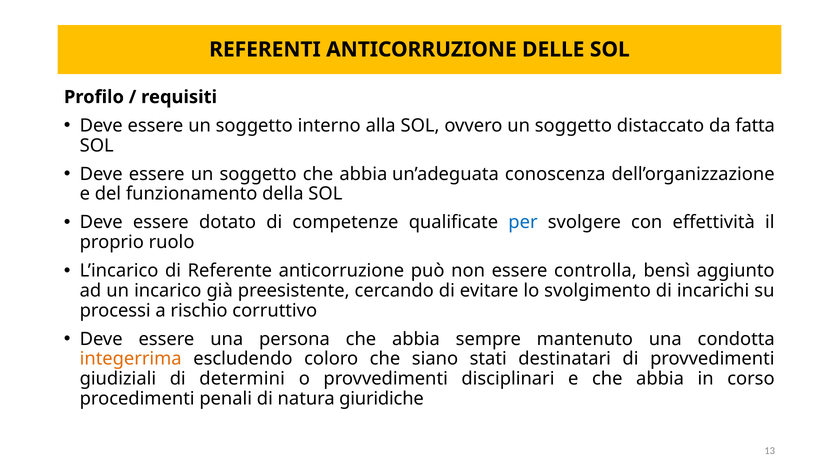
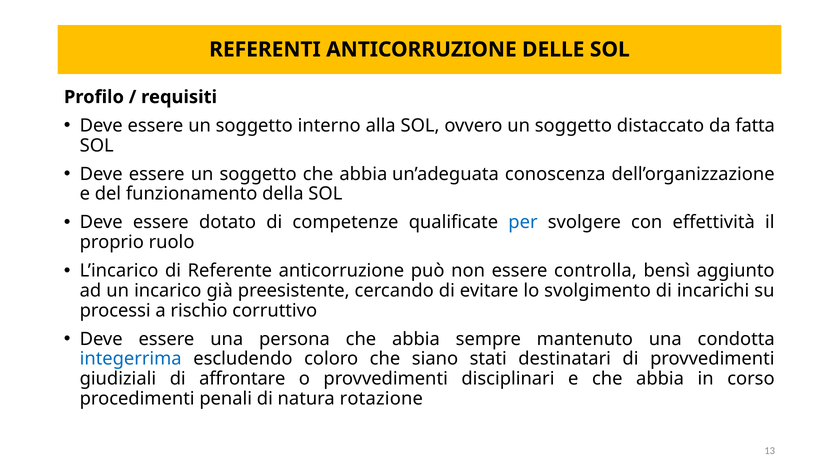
integerrima colour: orange -> blue (131, 359)
determini: determini -> affrontare (242, 379)
giuridiche: giuridiche -> rotazione (381, 398)
